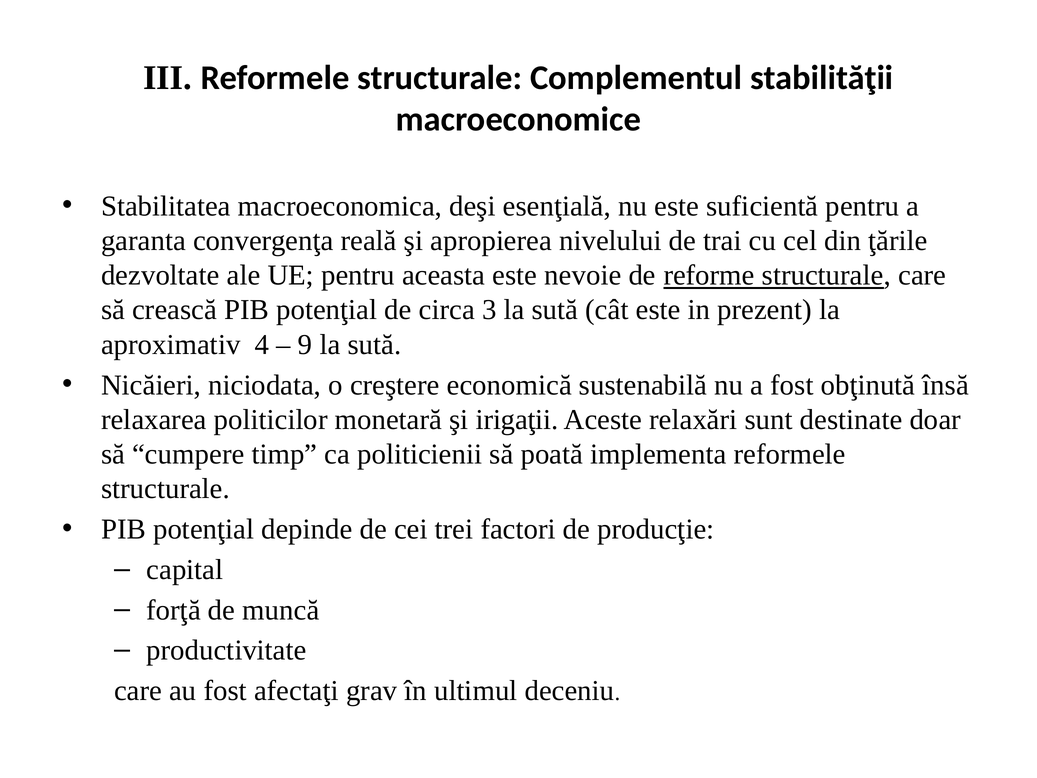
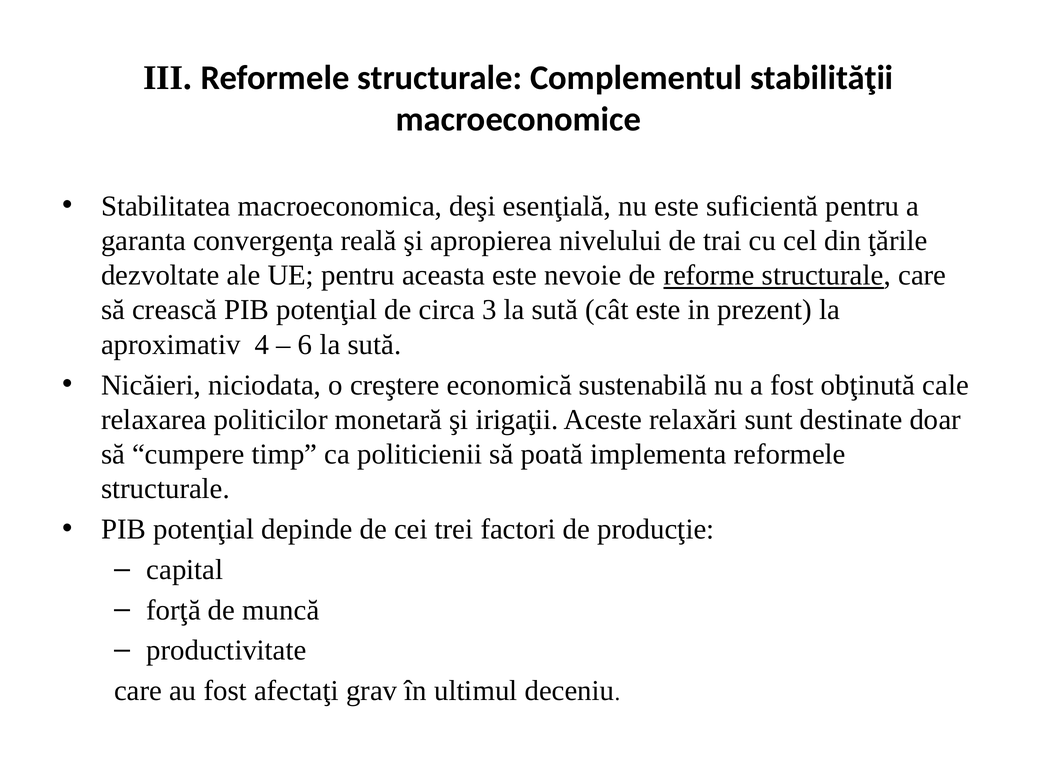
9: 9 -> 6 (305, 344)
însă: însă -> cale (946, 385)
